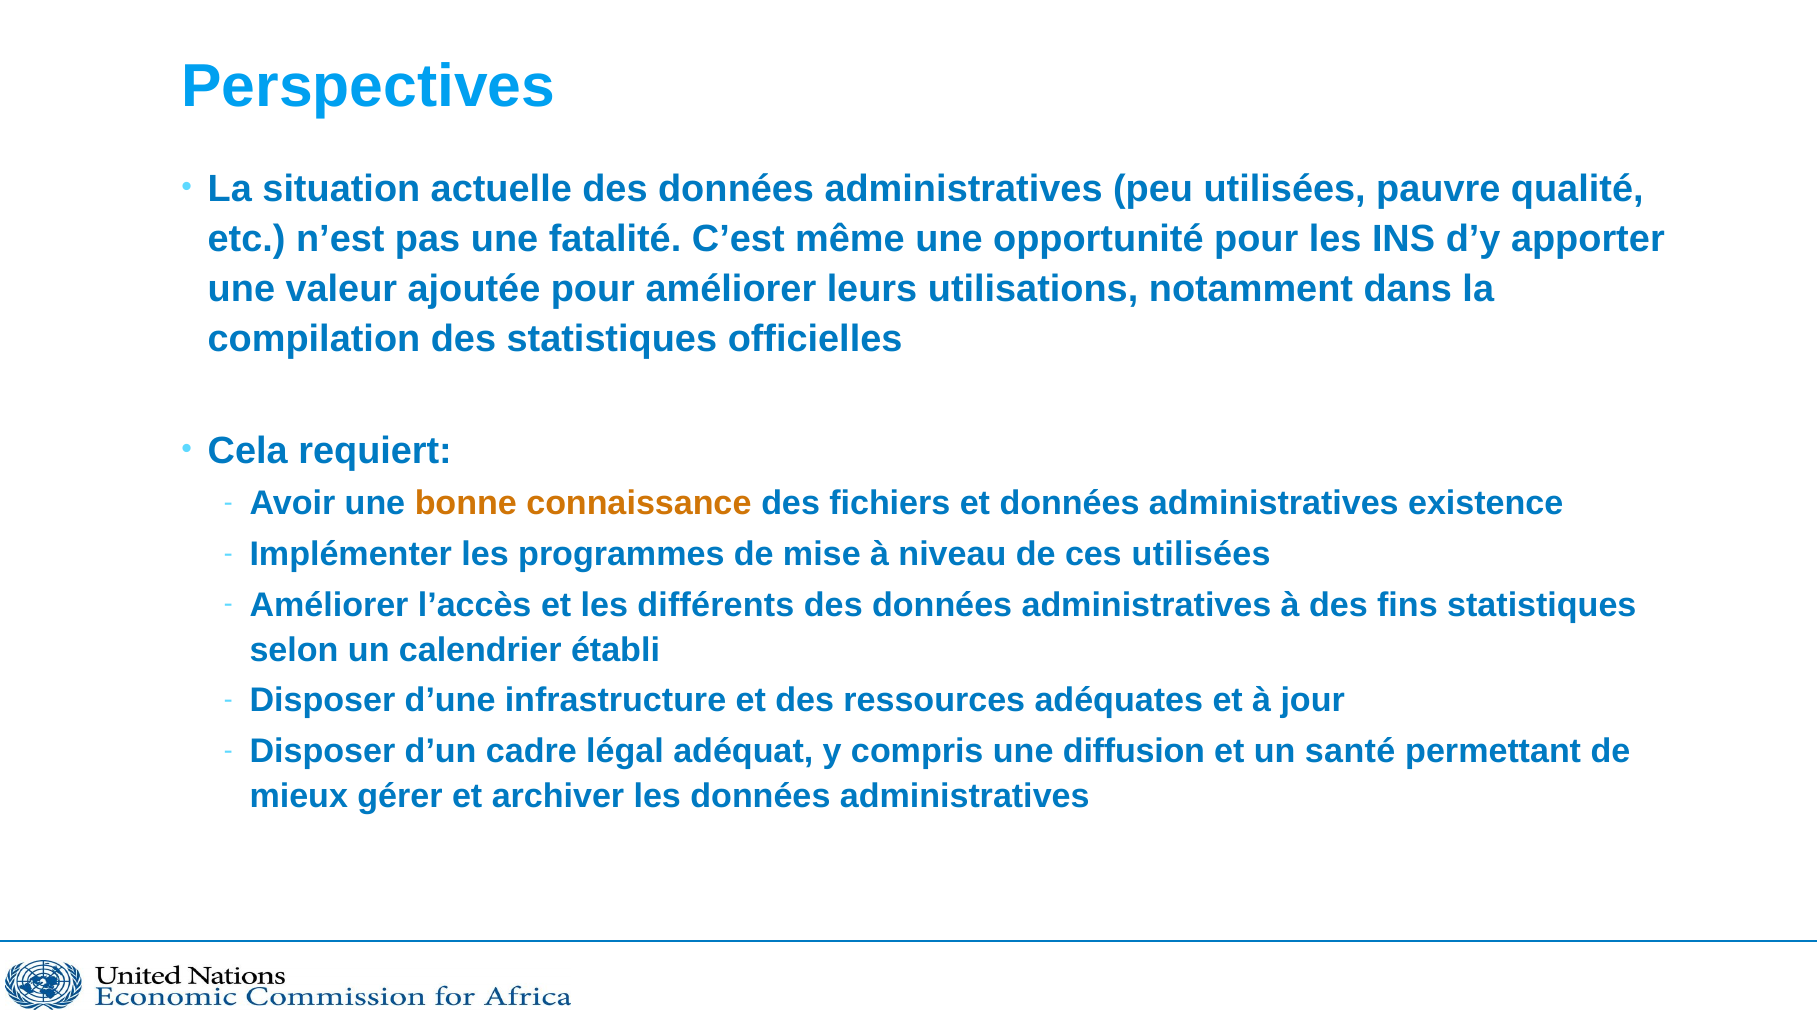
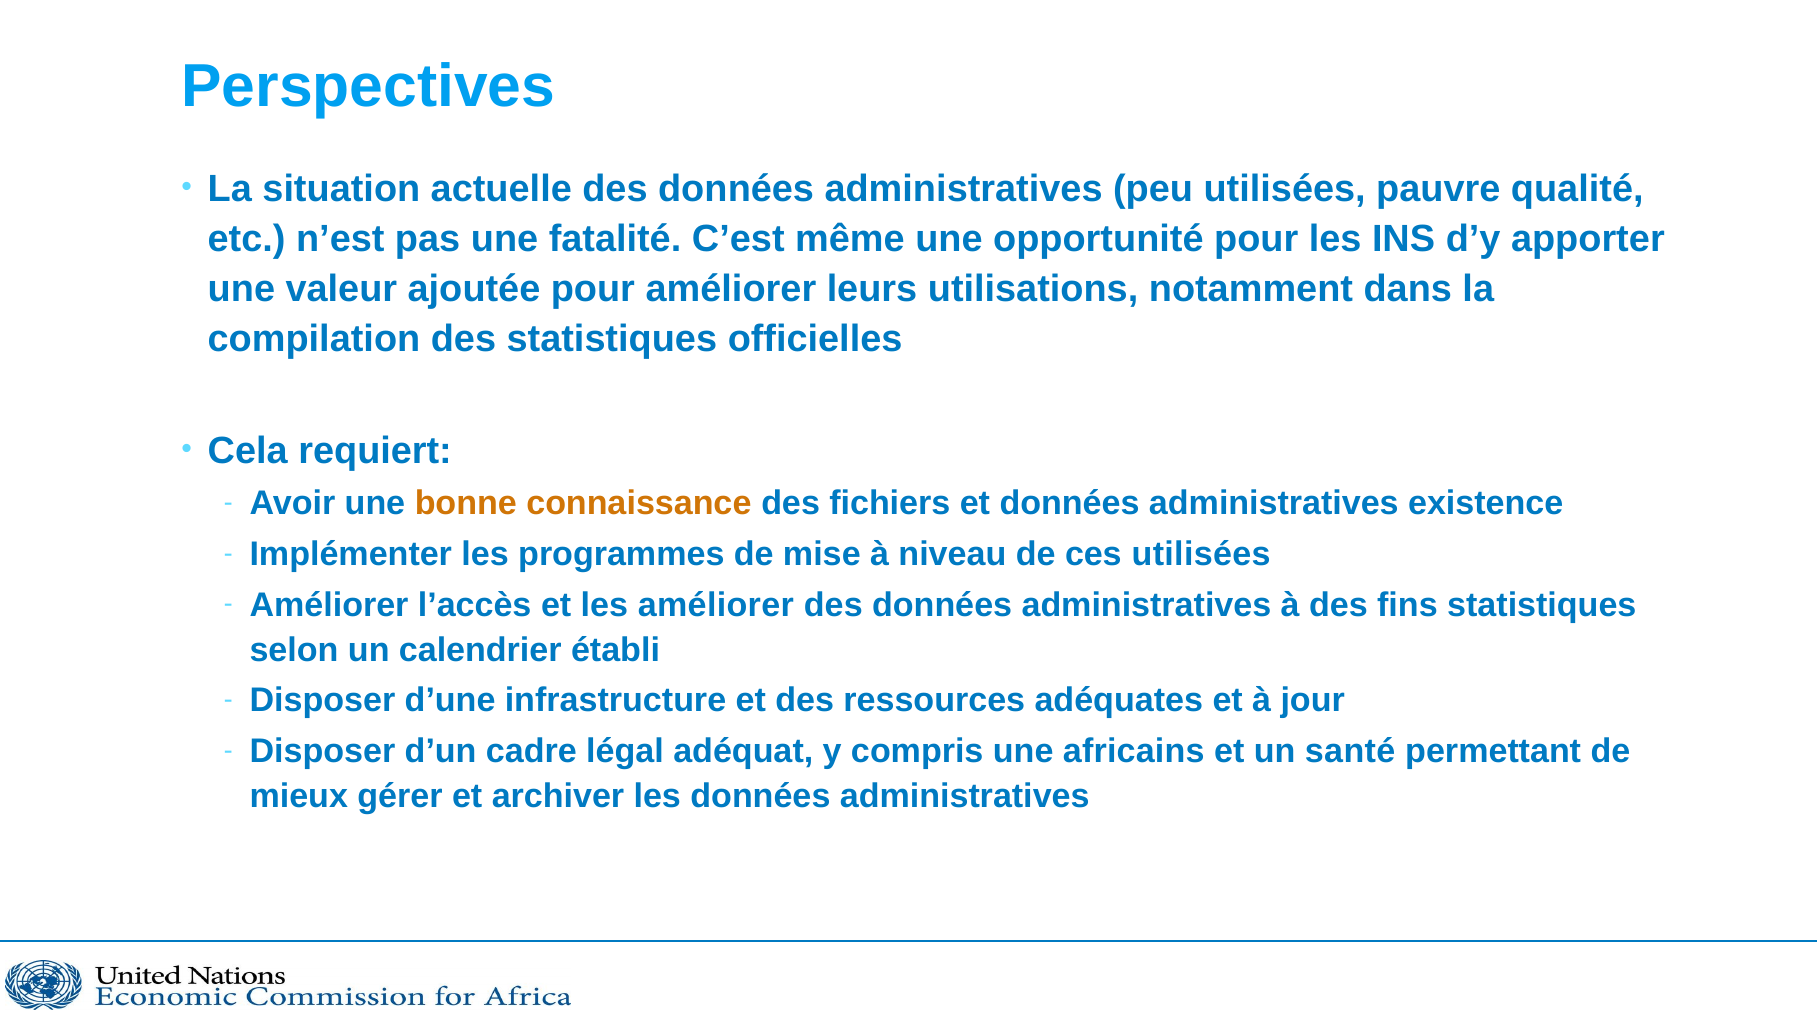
les différents: différents -> améliorer (716, 604)
diffusion: diffusion -> africains (1134, 751)
